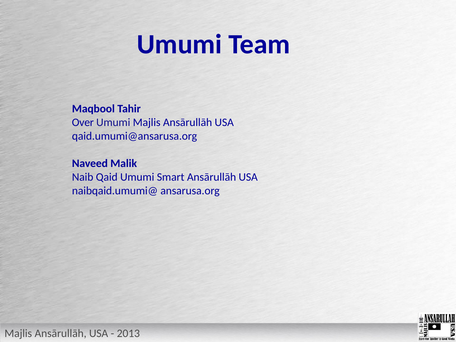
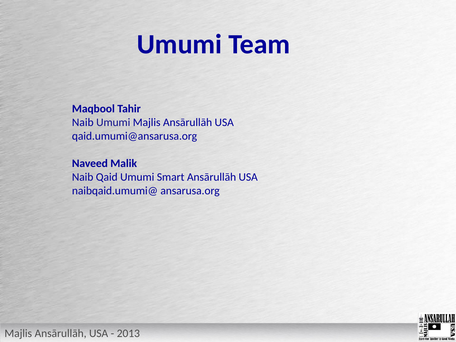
Over: Over -> Naib (83, 122)
